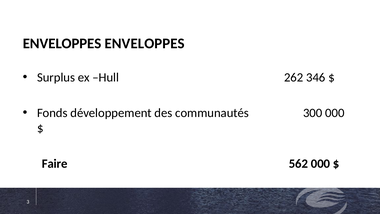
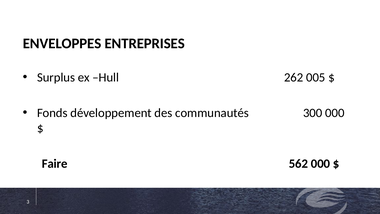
ENVELOPPES ENVELOPPES: ENVELOPPES -> ENTREPRISES (145, 43)
346: 346 -> 005 (316, 77)
